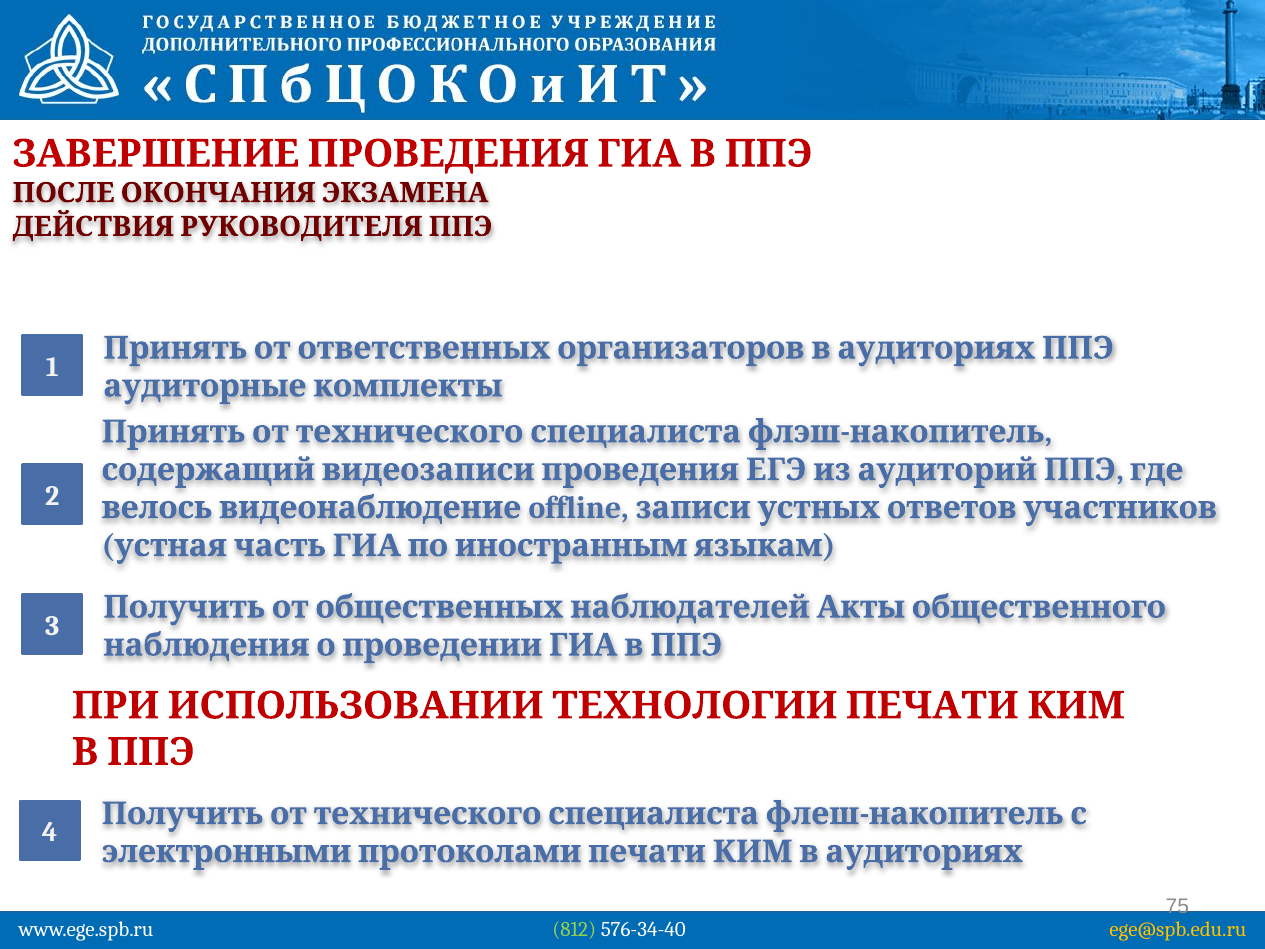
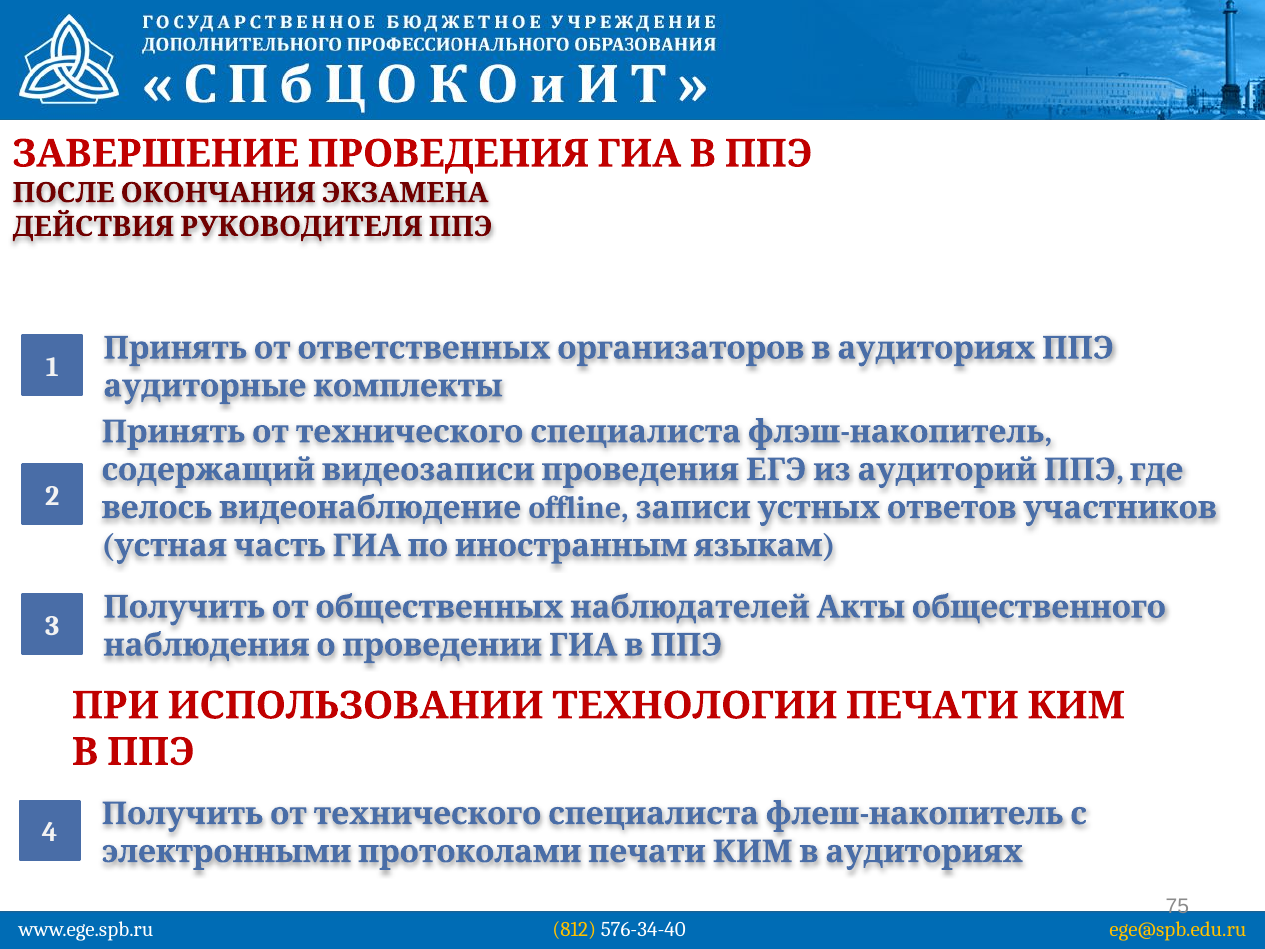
812 colour: light green -> yellow (574, 930)
